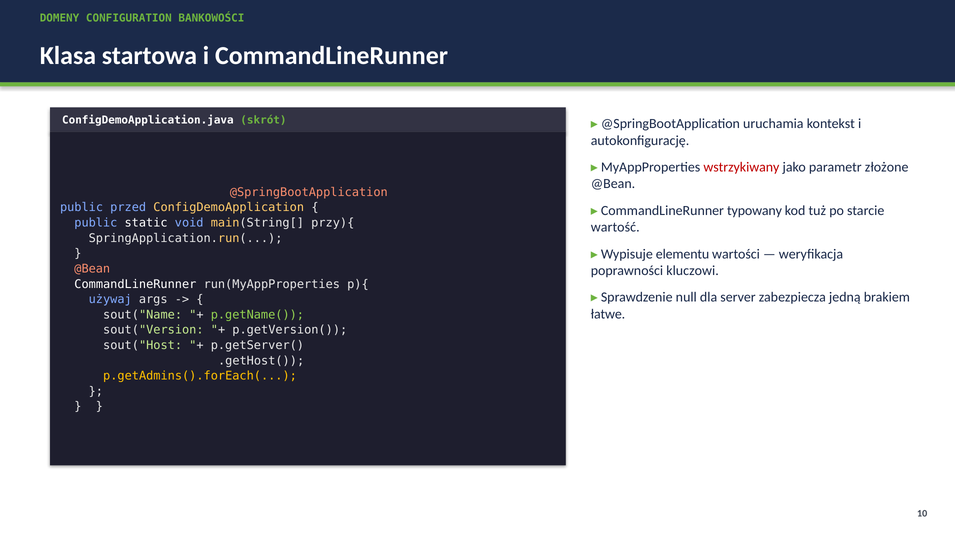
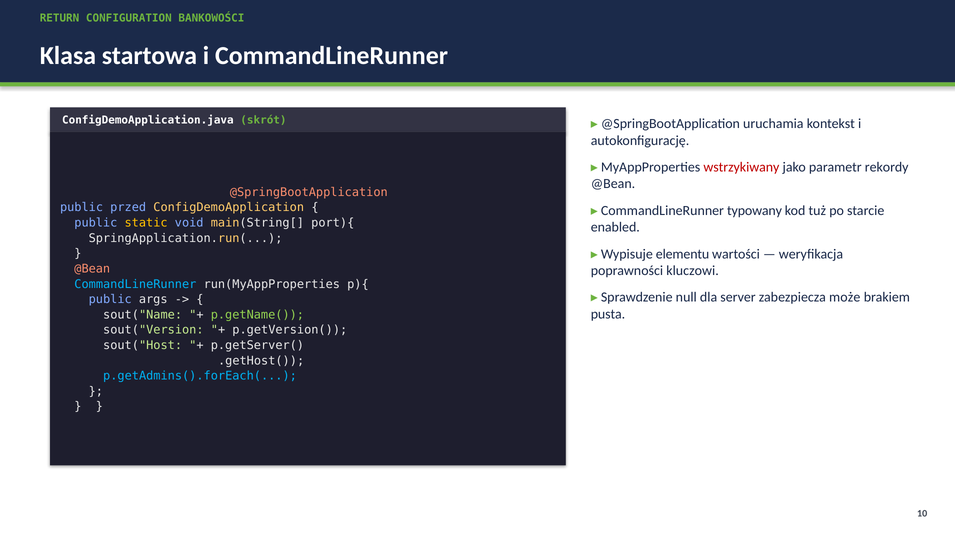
DOMENY: DOMENY -> RETURN (60, 18)
złożone: złożone -> rekordy (887, 167)
static colour: white -> yellow (146, 223)
przy){: przy){ -> port){ (333, 223)
wartość: wartość -> enabled (615, 227)
CommandLineRunner colour: white -> light blue (135, 284)
jedną: jedną -> może (845, 297)
używaj: używaj -> public (110, 299)
łatwe: łatwe -> pusta (608, 314)
p.getAdmins().forEach( colour: yellow -> light blue (200, 376)
